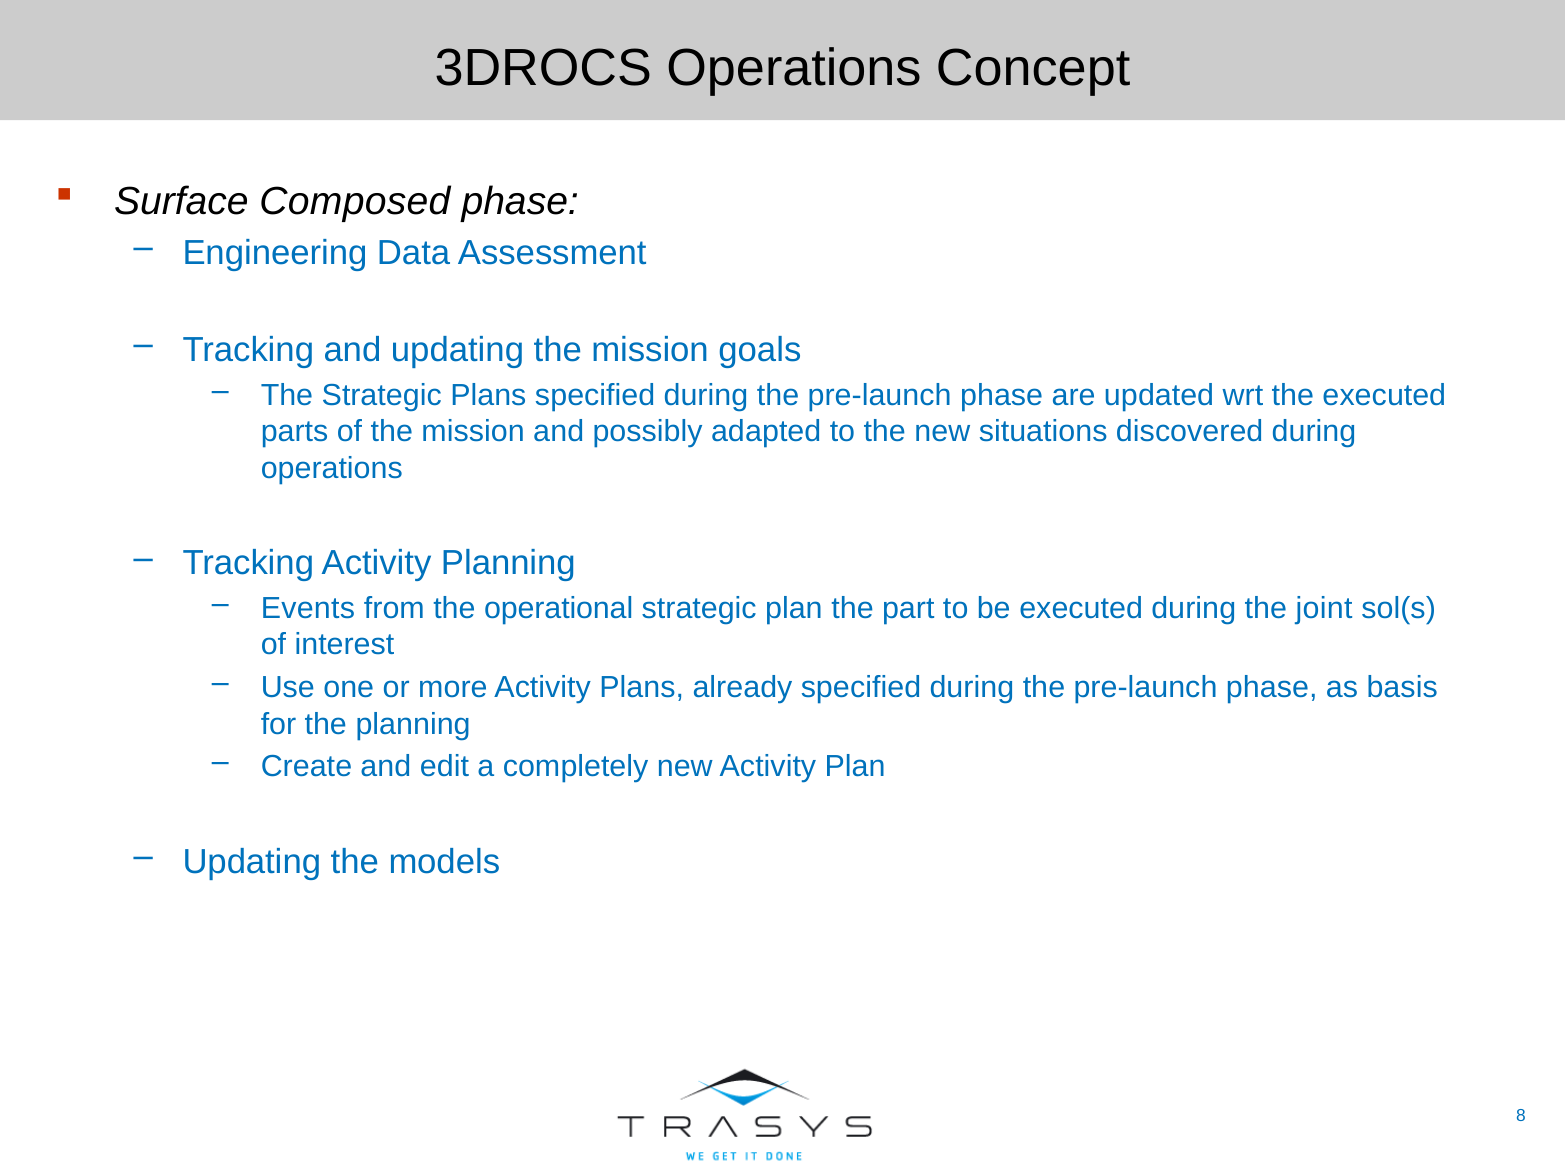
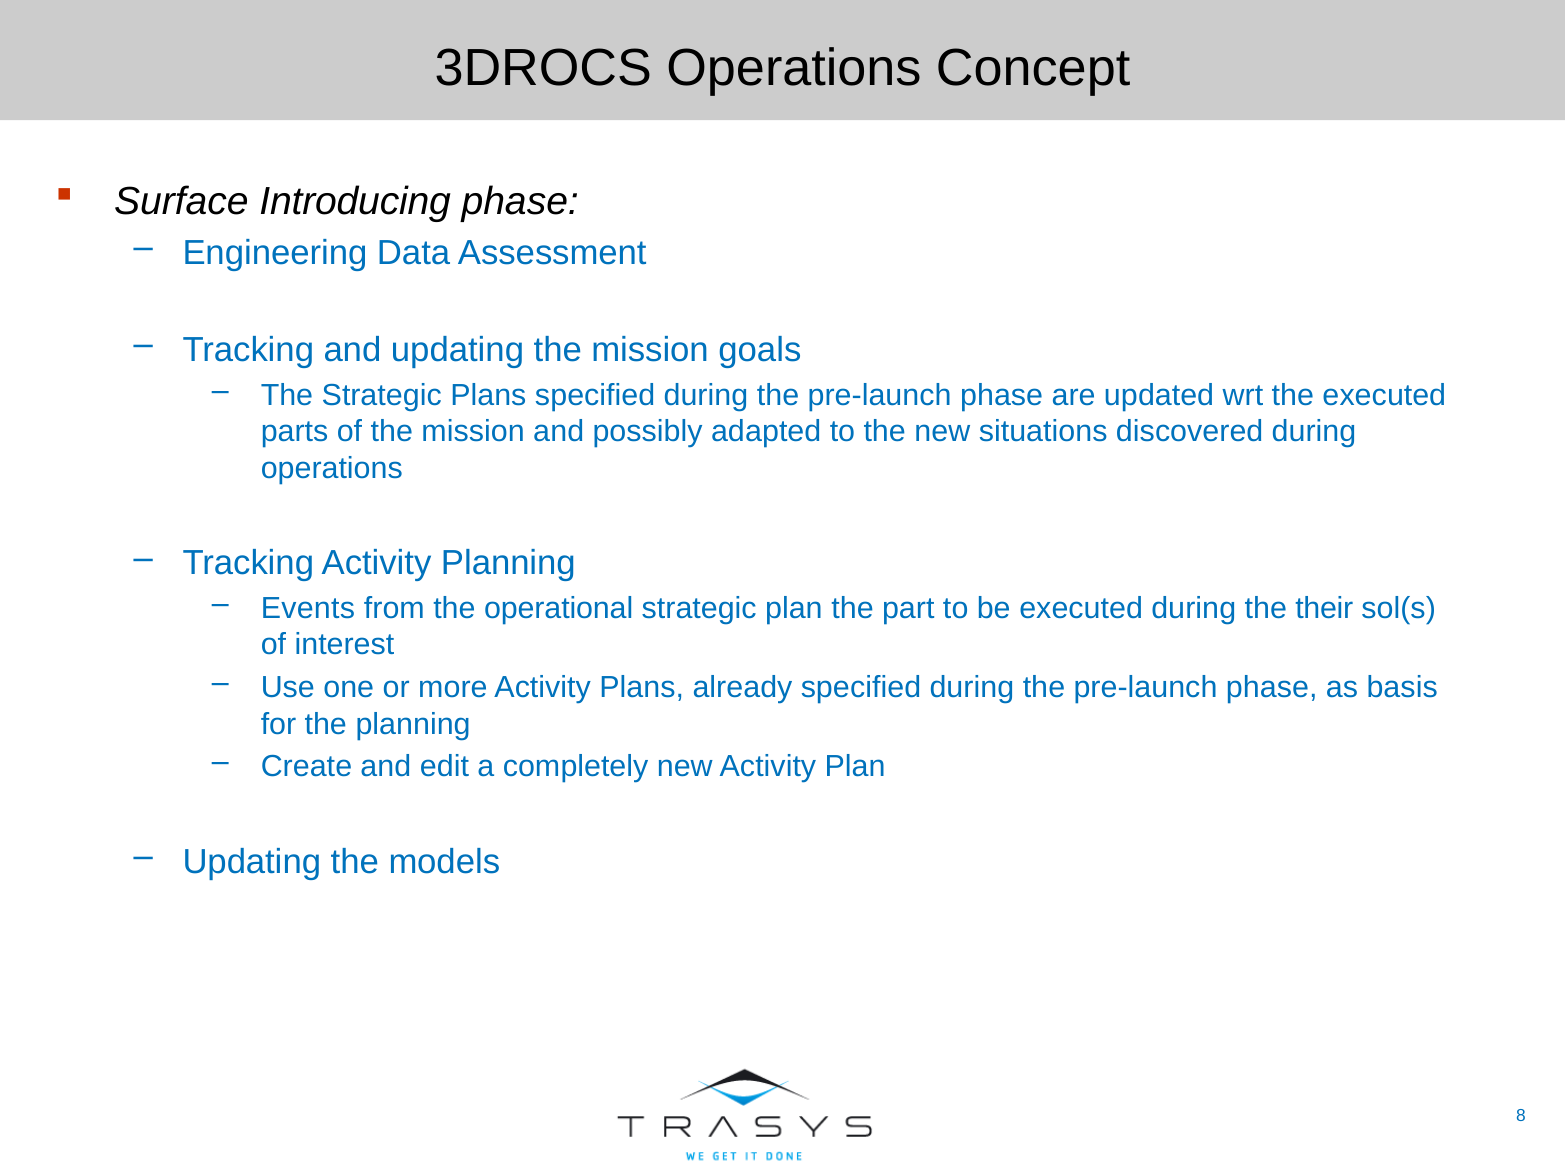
Composed: Composed -> Introducing (355, 202)
joint: joint -> their (1324, 608)
